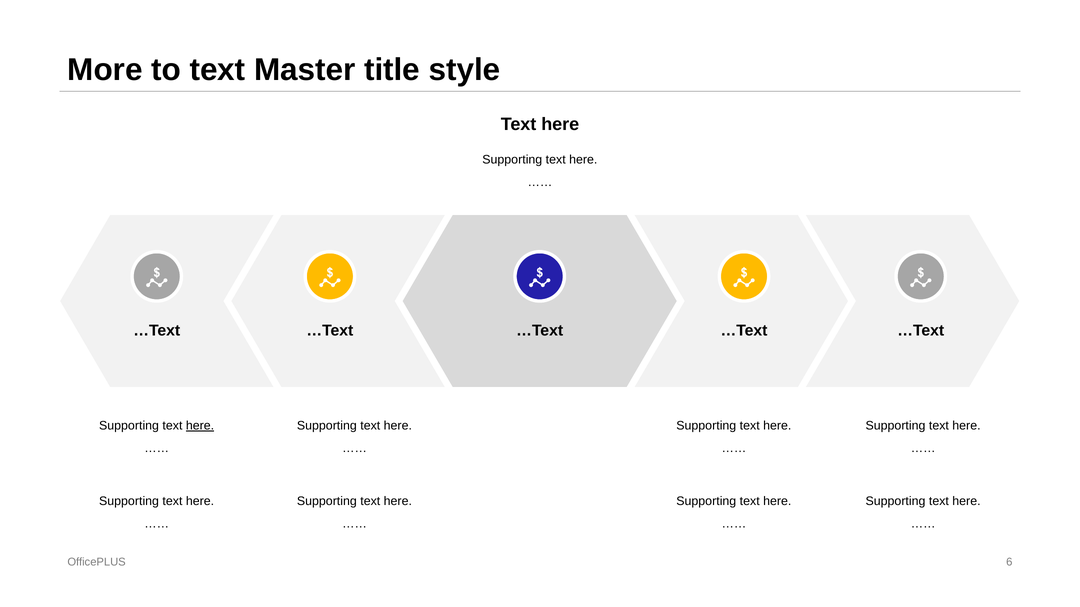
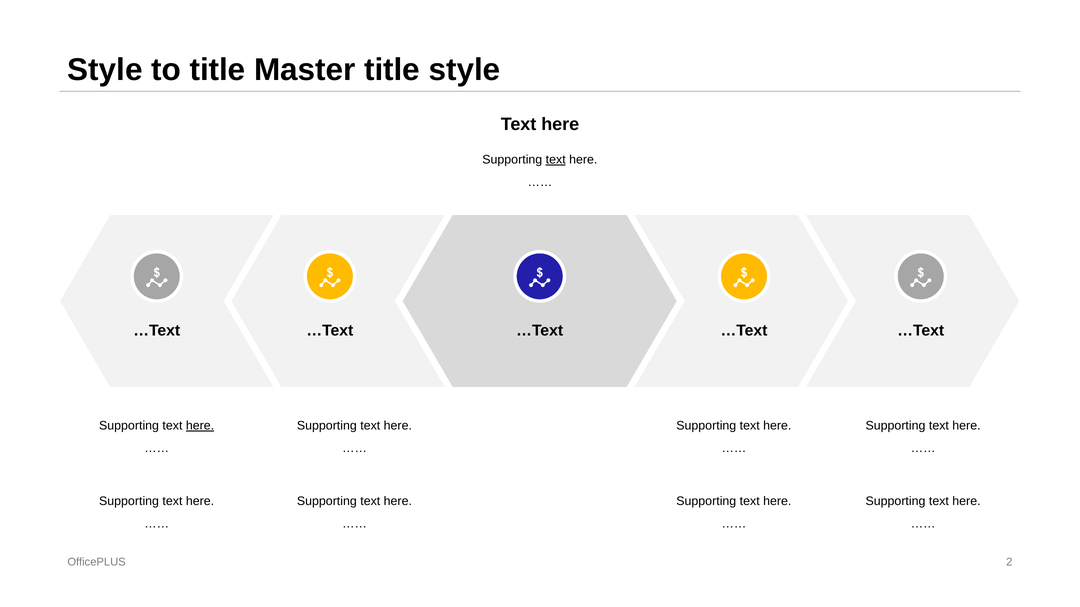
More: More -> Style (105, 70)
to text: text -> title (217, 70)
text underline: none -> present (556, 160)
6: 6 -> 2 (1009, 563)
